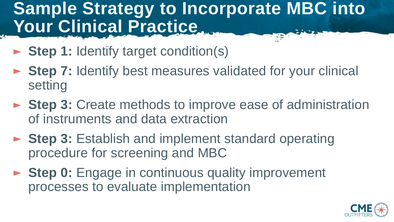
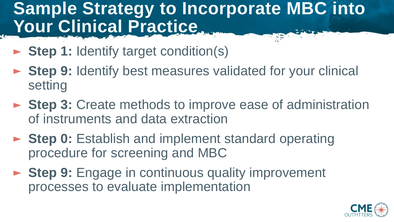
7: 7 -> 9 (67, 71)
3: 3 -> 0 (67, 139)
0: 0 -> 9 (67, 172)
